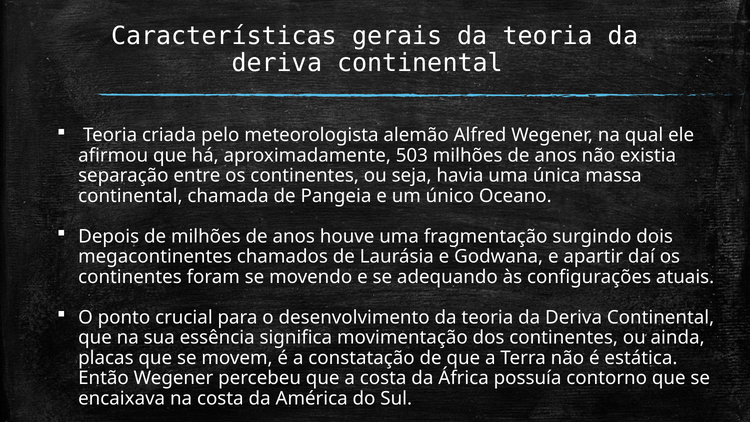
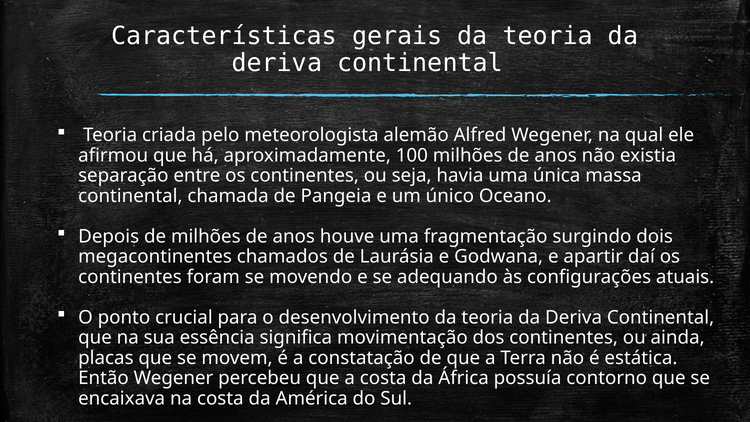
503: 503 -> 100 (412, 155)
